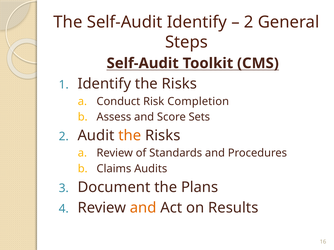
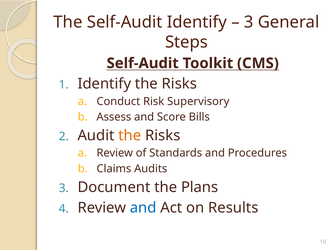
2: 2 -> 3 (249, 22)
Completion: Completion -> Supervisory (198, 102)
Sets: Sets -> Bills (199, 117)
and colour: orange -> blue (143, 208)
